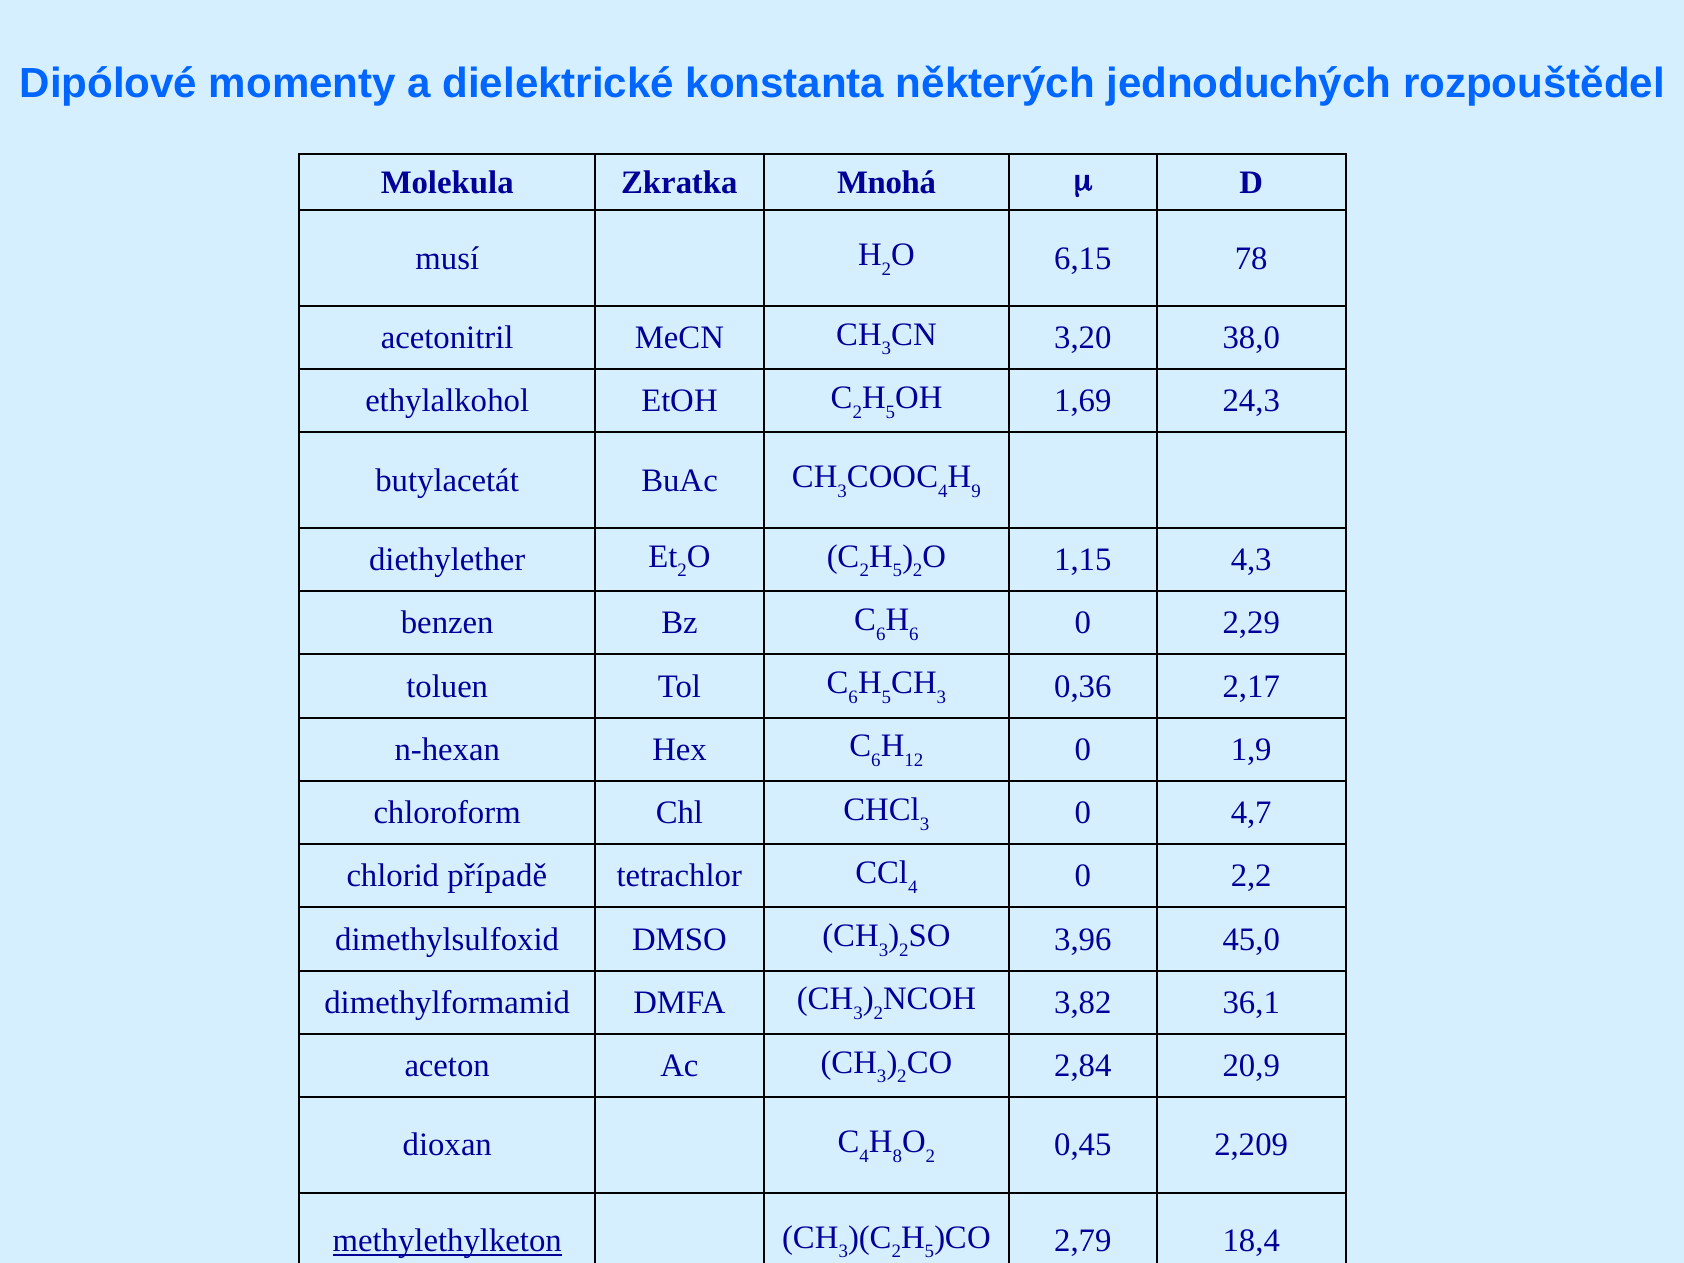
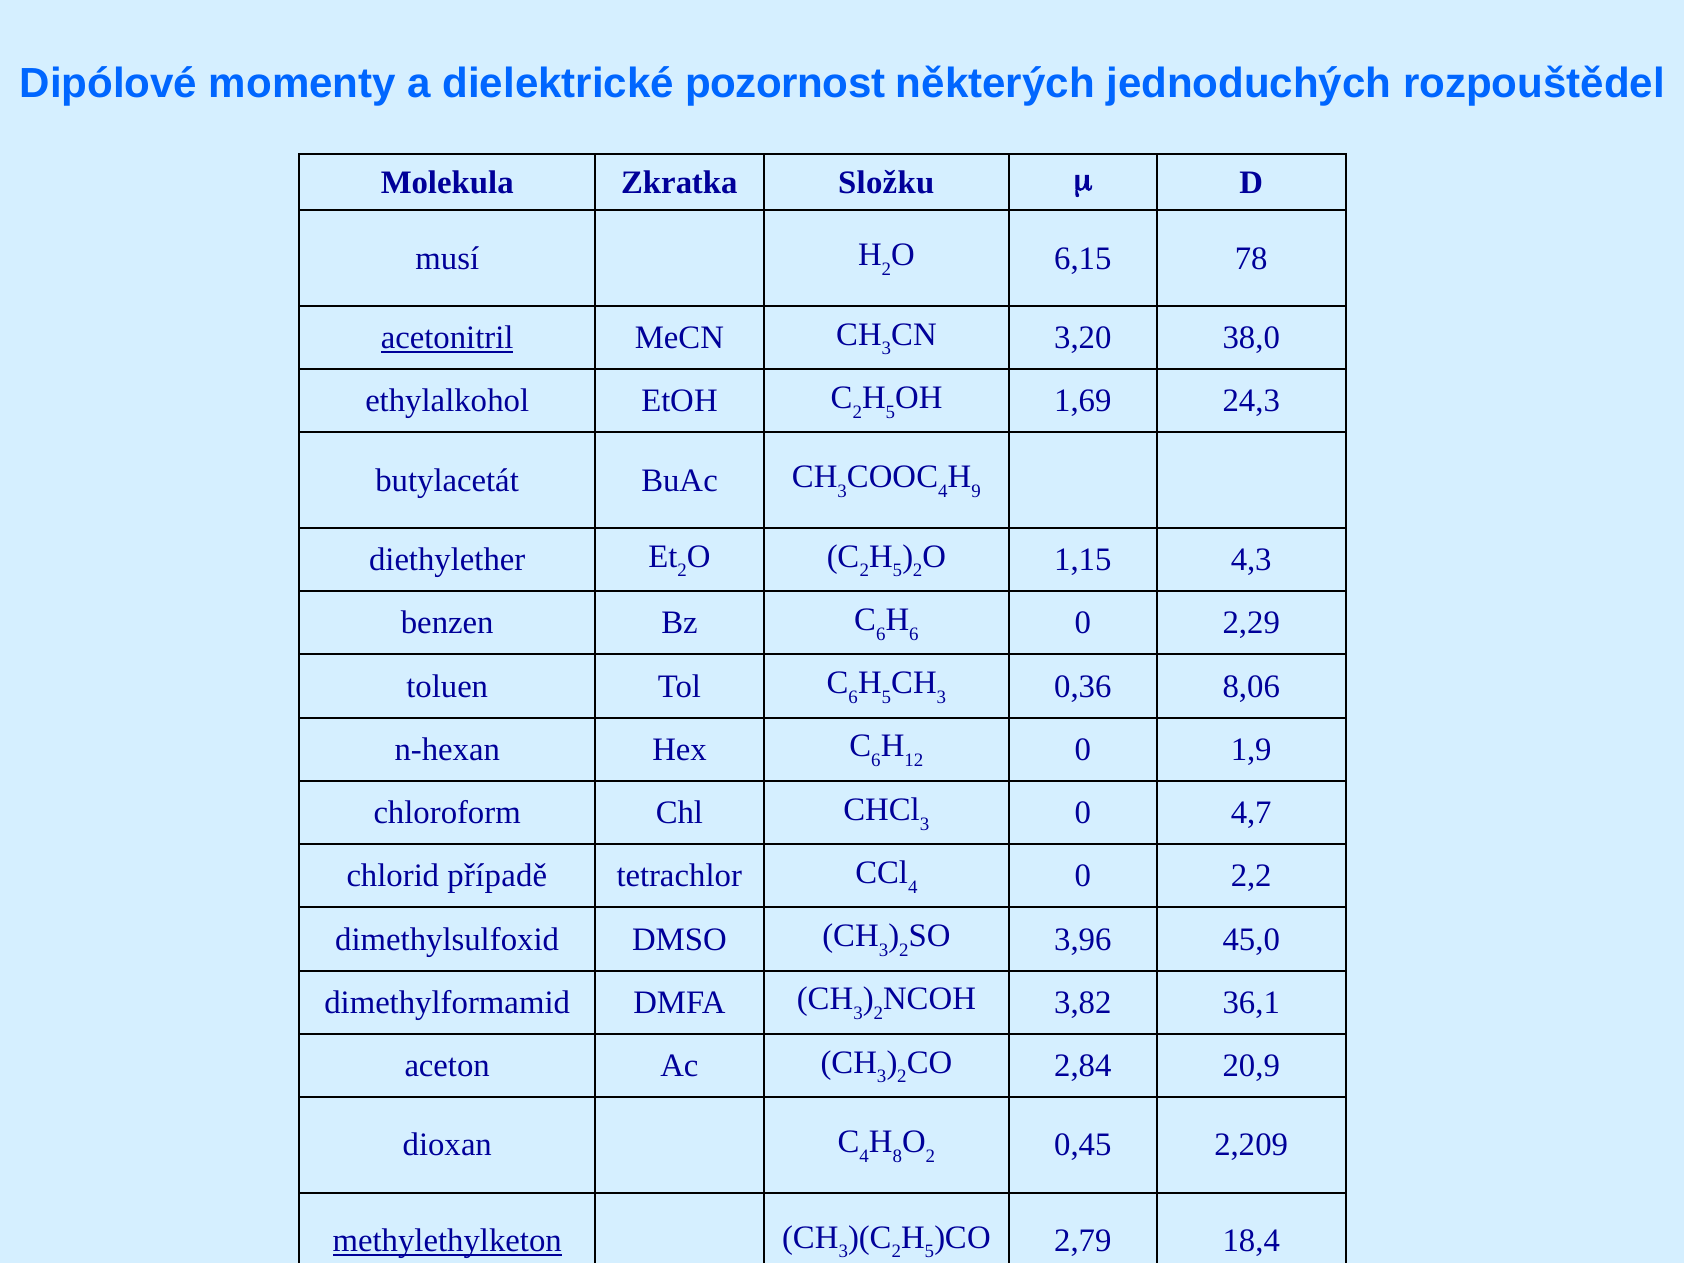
konstanta: konstanta -> pozornost (785, 83)
Mnohá: Mnohá -> Složku (886, 182)
acetonitril underline: none -> present (447, 338)
2,17: 2,17 -> 8,06 (1251, 686)
